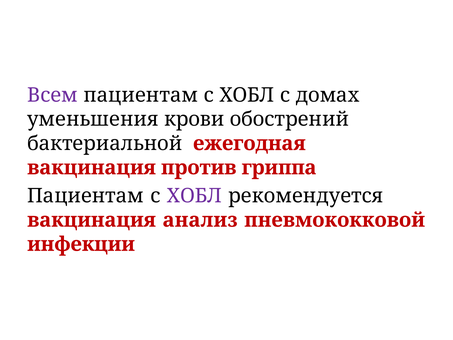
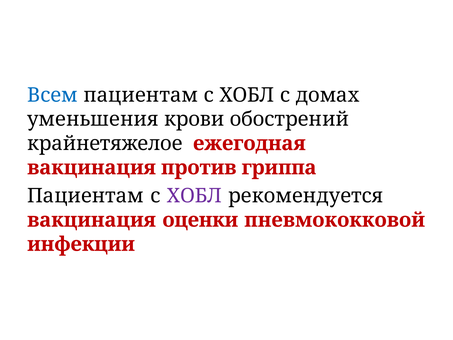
Всем colour: purple -> blue (52, 95)
бактериальной: бактериальной -> крайнетяжелое (105, 143)
анализ: анализ -> оценки (200, 220)
